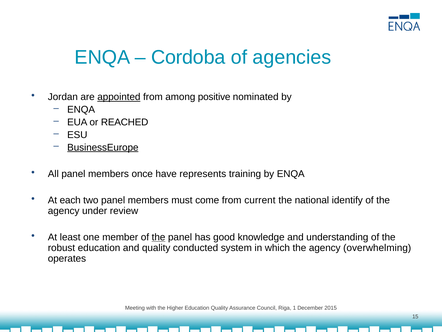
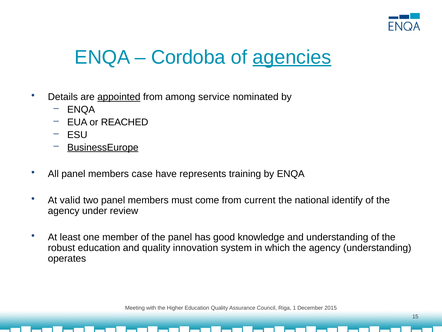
agencies underline: none -> present (292, 57)
Jordan: Jordan -> Details (63, 97)
positive: positive -> service (214, 97)
once: once -> case (142, 174)
each: each -> valid (70, 200)
the underline: present -> none (159, 237)
conducted: conducted -> innovation (196, 248)
agency overwhelming: overwhelming -> understanding (377, 248)
